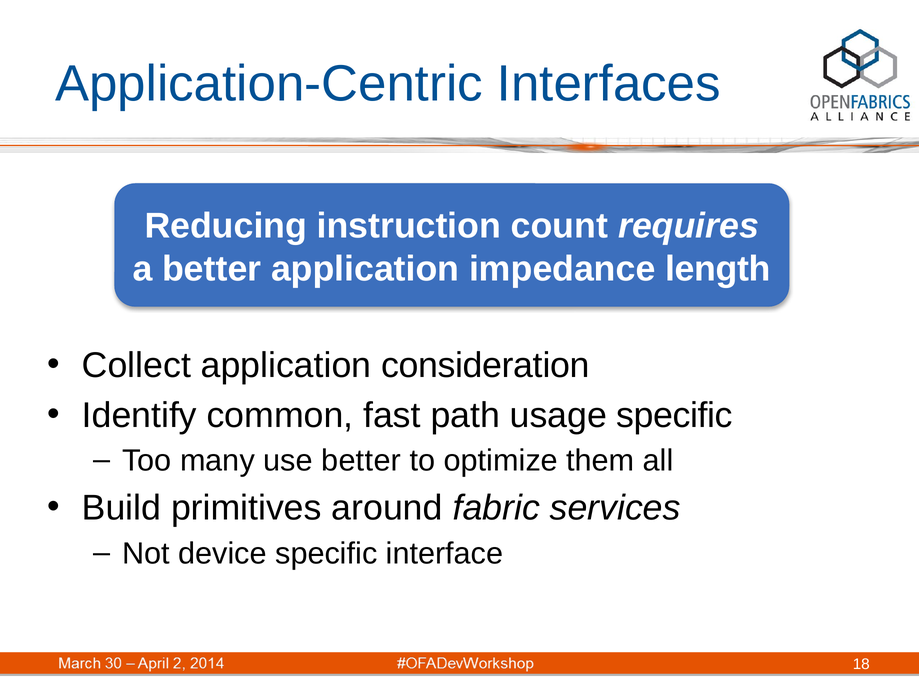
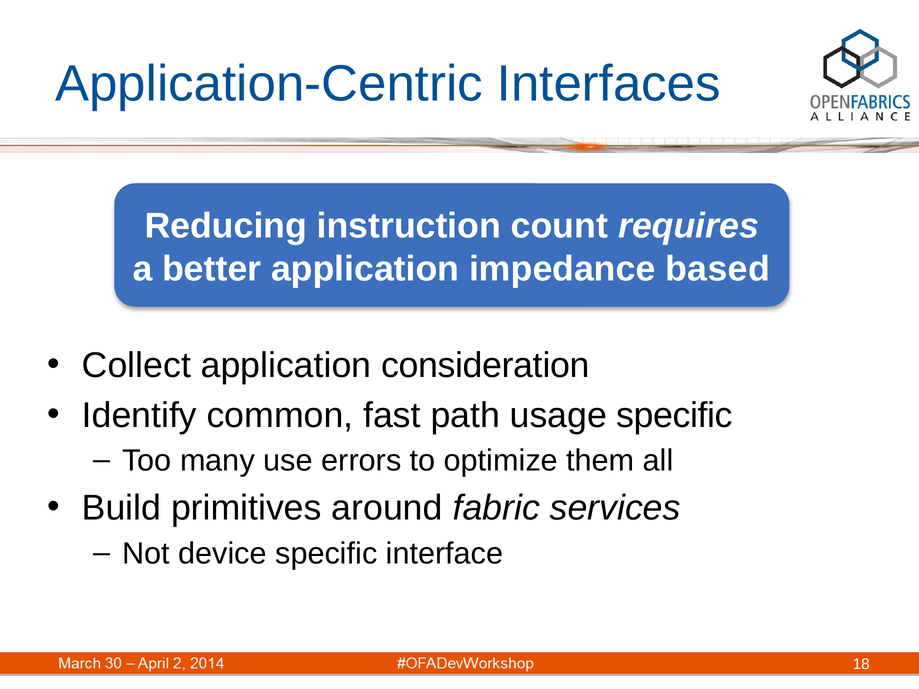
length: length -> based (718, 269)
use better: better -> errors (361, 461)
